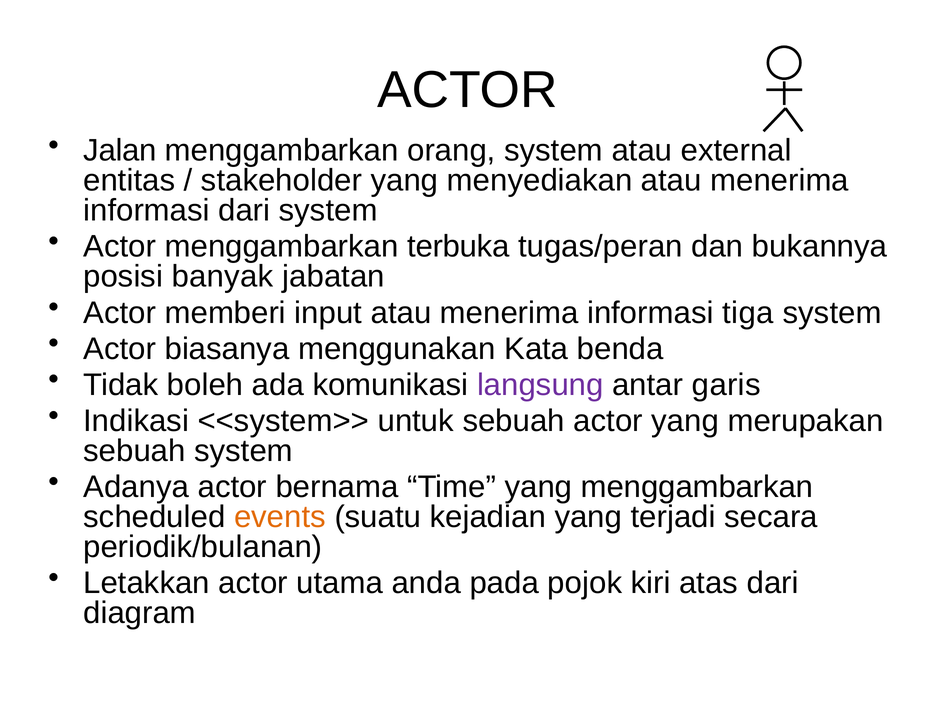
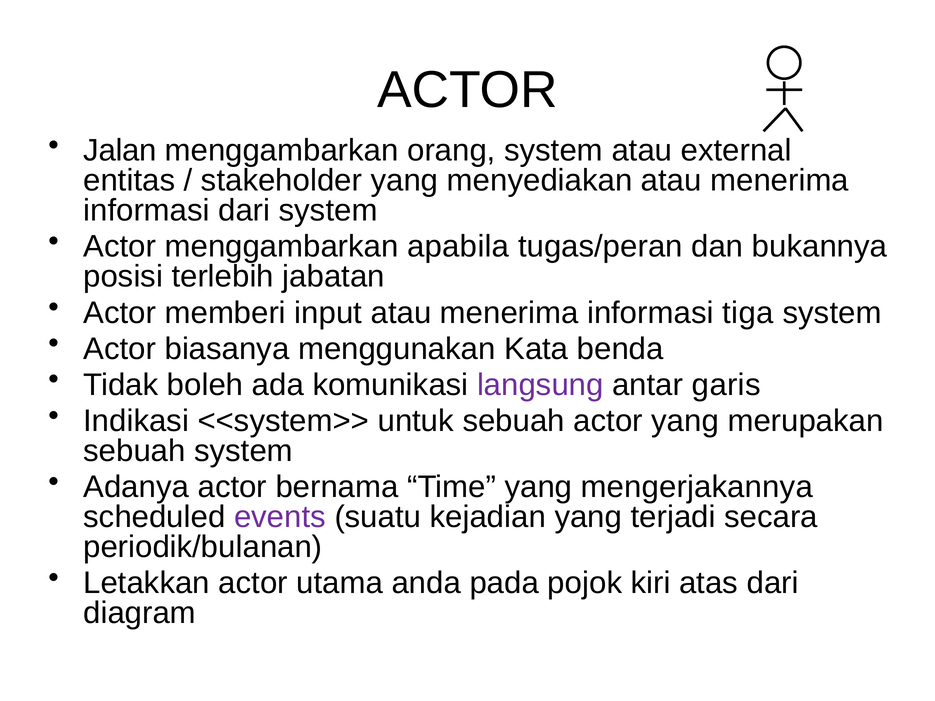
terbuka: terbuka -> apabila (458, 247)
banyak: banyak -> terlebih (223, 277)
yang menggambarkan: menggambarkan -> mengerjakannya (697, 487)
events colour: orange -> purple (280, 517)
